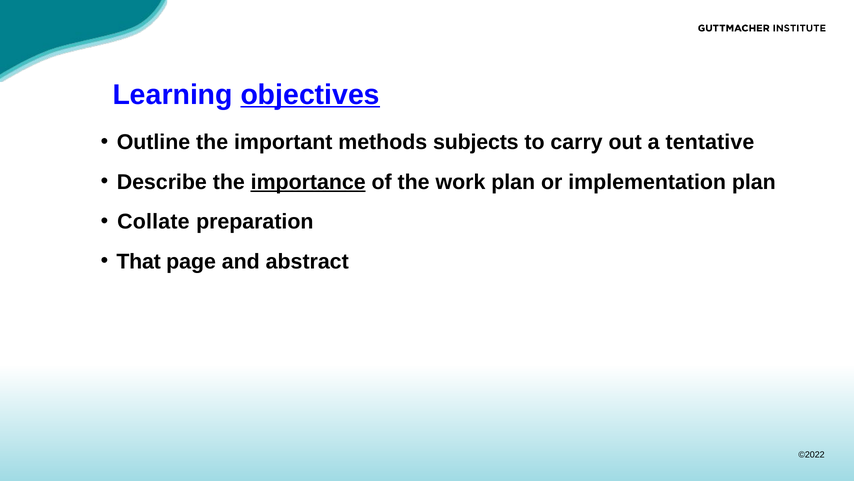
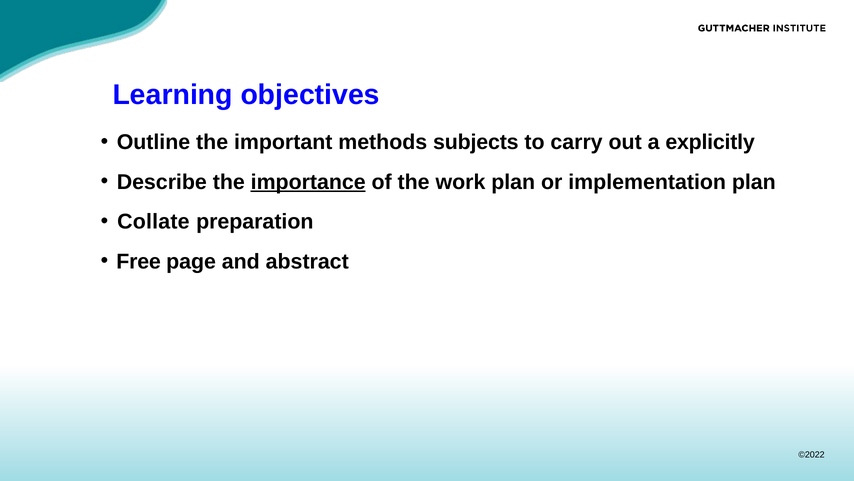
objectives underline: present -> none (310, 94)
tentative: tentative -> explicitly (710, 142)
That: That -> Free (139, 261)
